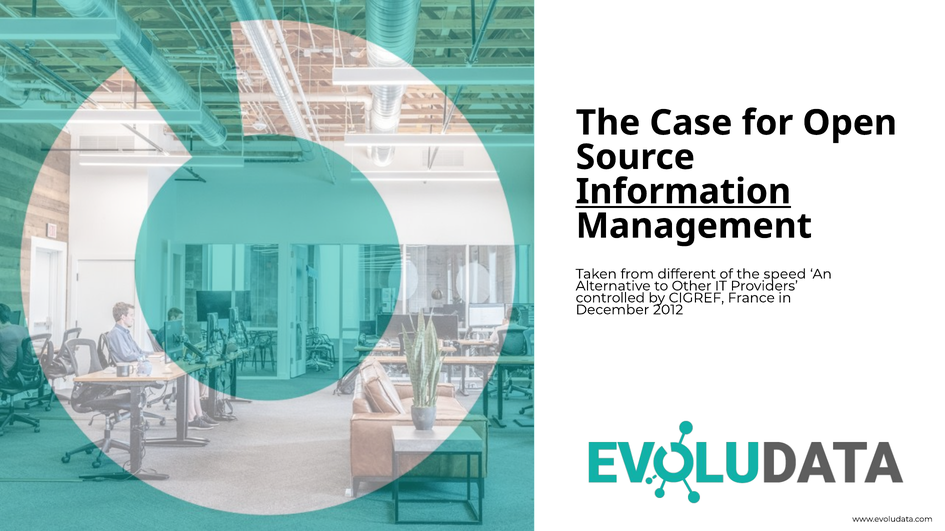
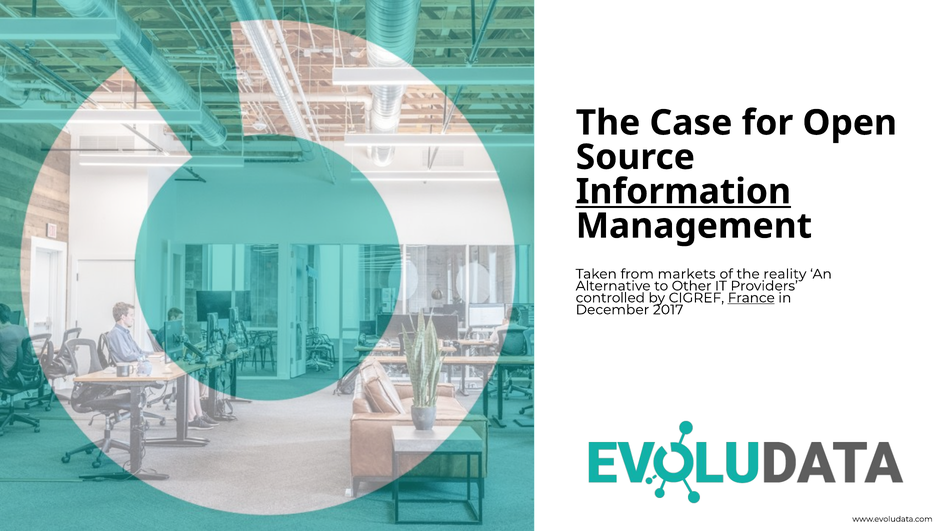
different: different -> markets (687, 274)
speed: speed -> reality (785, 274)
France underline: none -> present (751, 298)
2012: 2012 -> 2017 (668, 310)
